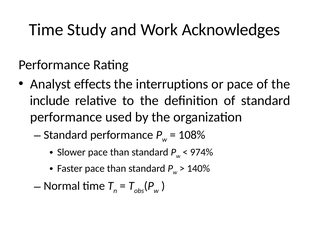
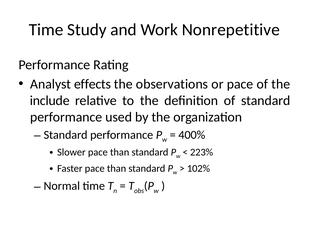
Acknowledges: Acknowledges -> Nonrepetitive (231, 30)
interruptions: interruptions -> observations (172, 84)
108%: 108% -> 400% (192, 135)
974%: 974% -> 223% (202, 152)
140%: 140% -> 102% (198, 168)
